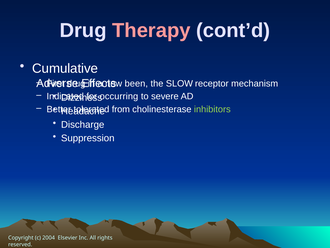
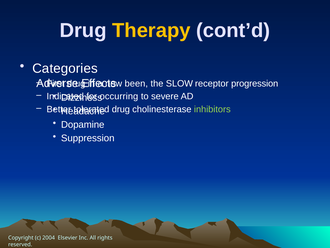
Therapy colour: pink -> yellow (151, 30)
Cumulative: Cumulative -> Categories (65, 68)
mechanism: mechanism -> progression (255, 83)
from: from -> drug (121, 109)
Discharge: Discharge -> Dopamine (83, 124)
